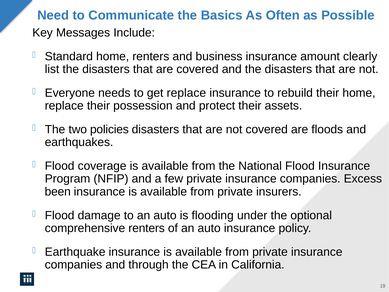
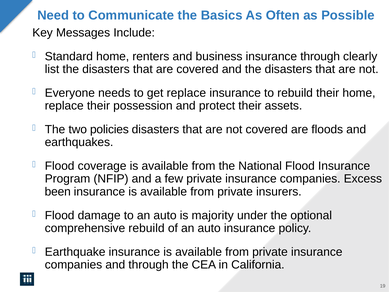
insurance amount: amount -> through (320, 56)
flooding: flooding -> majority (213, 215)
comprehensive renters: renters -> rebuild (147, 228)
